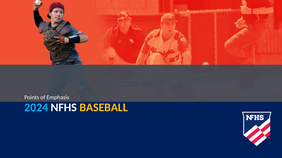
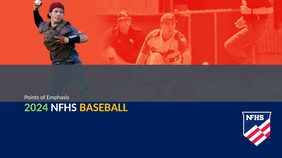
2024 colour: light blue -> light green (36, 108)
